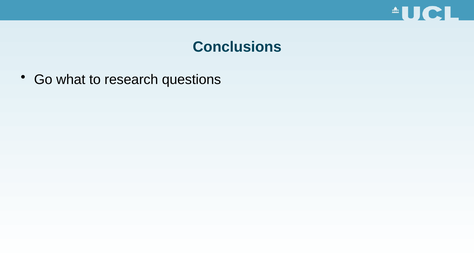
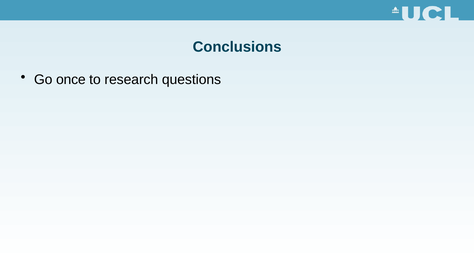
what: what -> once (71, 79)
